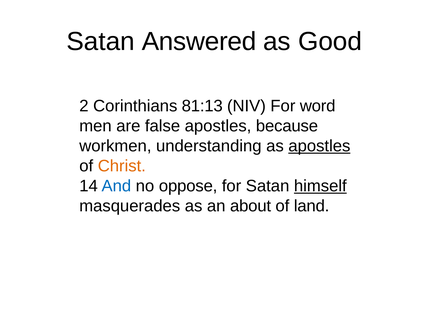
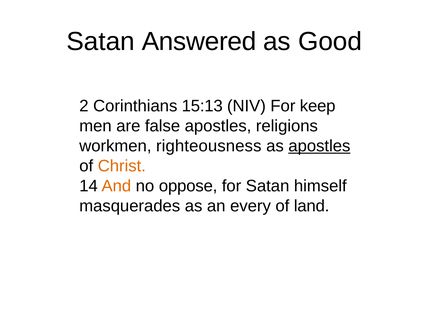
81:13: 81:13 -> 15:13 (202, 106)
word: word -> keep (318, 106)
because: because -> religions (287, 126)
understanding: understanding -> righteousness (209, 146)
And colour: blue -> orange (116, 186)
himself underline: present -> none (320, 186)
about: about -> every (250, 206)
